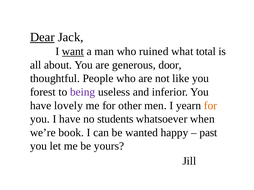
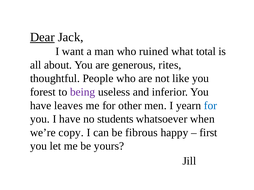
want underline: present -> none (73, 52)
door: door -> rites (170, 65)
lovely: lovely -> leaves (68, 106)
for colour: orange -> blue (211, 106)
book: book -> copy (71, 133)
wanted: wanted -> fibrous (142, 133)
past: past -> first (208, 133)
